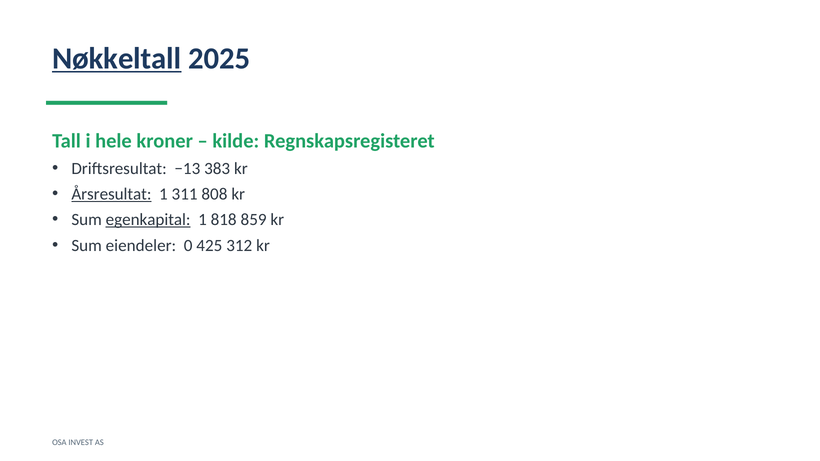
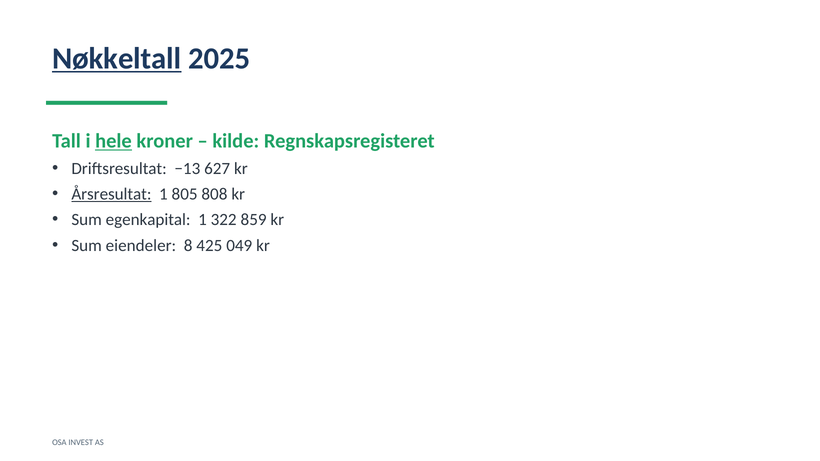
hele underline: none -> present (113, 141)
383: 383 -> 627 (217, 169)
311: 311 -> 805 (185, 194)
egenkapital underline: present -> none (148, 220)
818: 818 -> 322 (224, 220)
0: 0 -> 8 (188, 246)
312: 312 -> 049 (239, 246)
